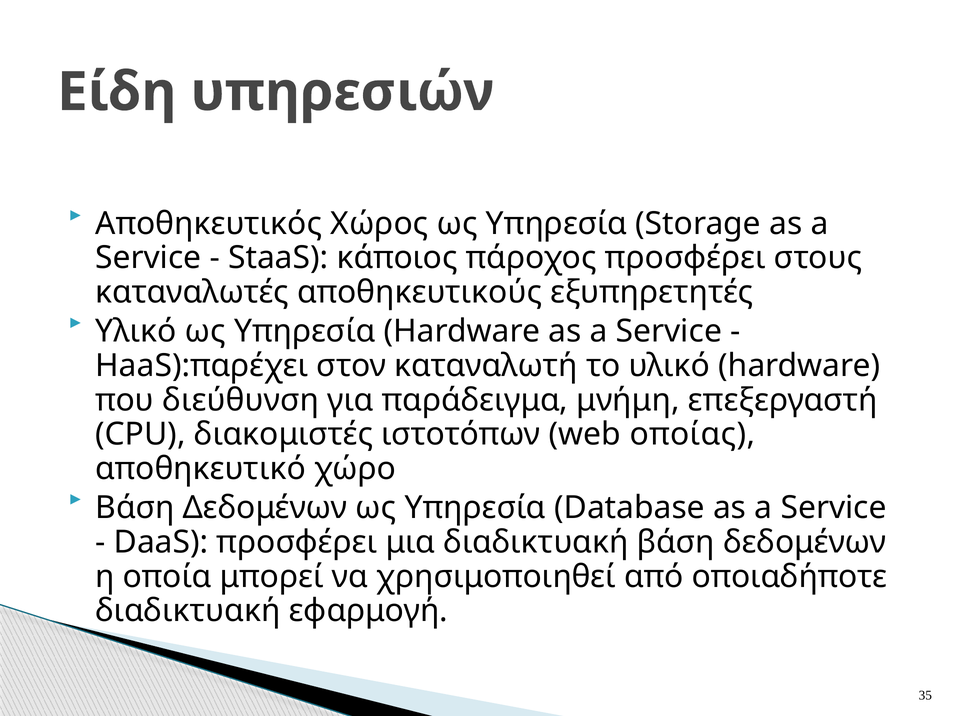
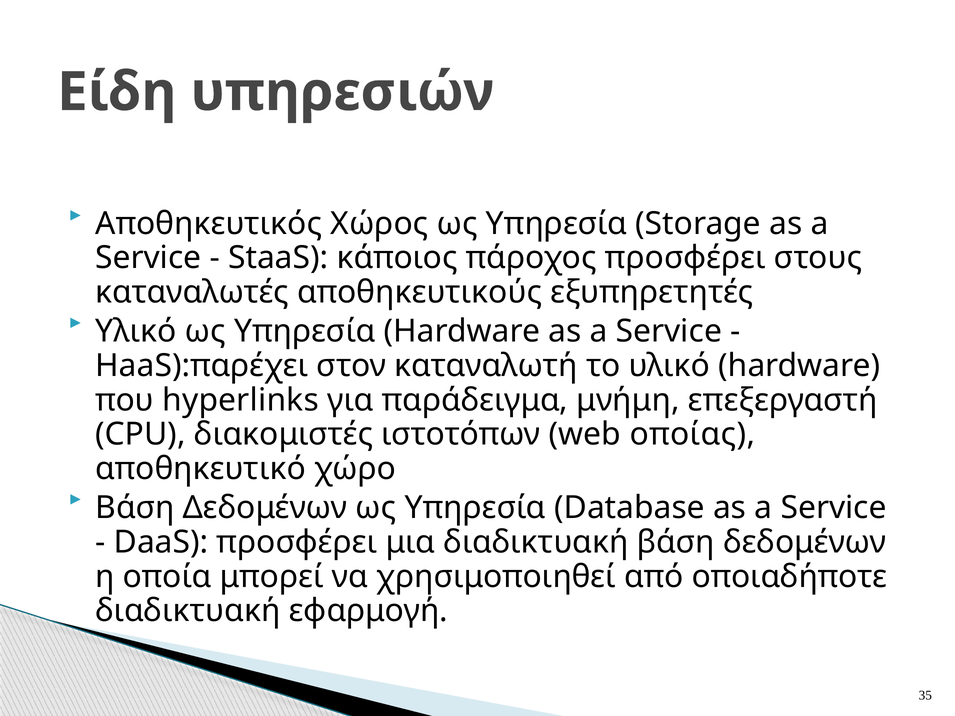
διεύθυνση: διεύθυνση -> hyperlinks (241, 400)
